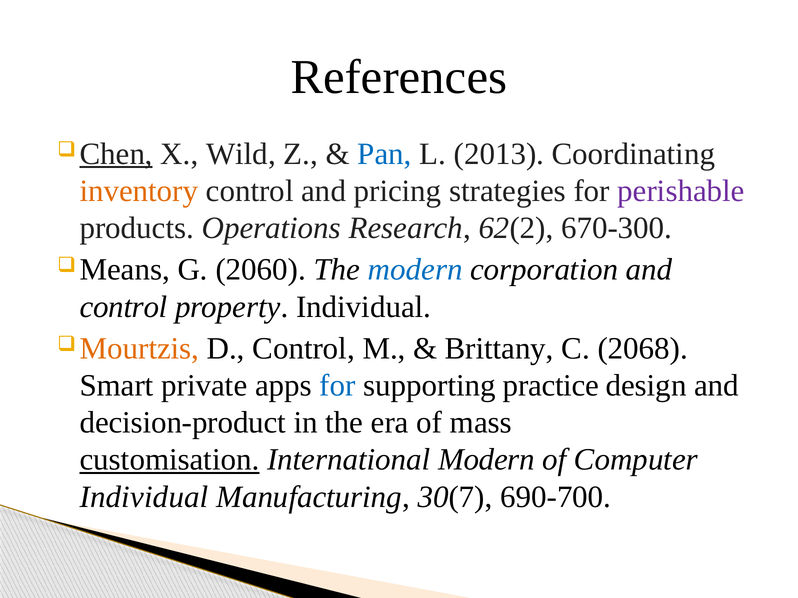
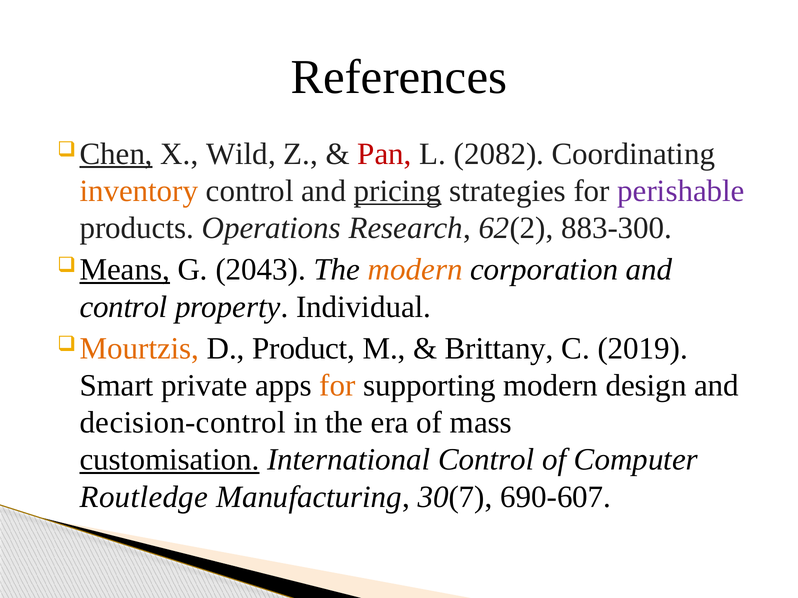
Pan colour: blue -> red (385, 154)
2013: 2013 -> 2082 (499, 154)
pricing underline: none -> present (398, 191)
670-300: 670-300 -> 883-300 (617, 228)
Means underline: none -> present (125, 270)
2060: 2060 -> 2043 (261, 270)
modern colour: blue -> orange (415, 270)
D Control: Control -> Product (304, 349)
2068: 2068 -> 2019 (643, 349)
for colour: blue -> orange (338, 386)
supporting practice: practice -> modern (551, 386)
decision-product: decision-product -> decision-control (183, 423)
International Modern: Modern -> Control (486, 460)
Individual: Individual -> Routledge (144, 497)
690-700: 690-700 -> 690-607 (556, 497)
